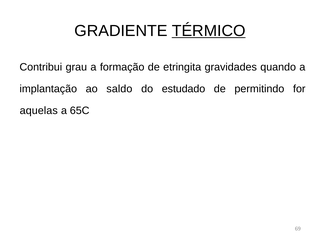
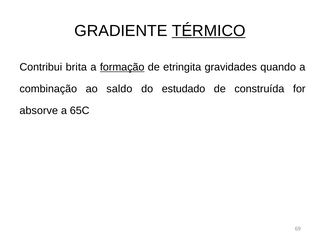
grau: grau -> brita (76, 67)
formação underline: none -> present (122, 67)
implantação: implantação -> combinação (48, 89)
permitindo: permitindo -> construída (259, 89)
aquelas: aquelas -> absorve (39, 111)
